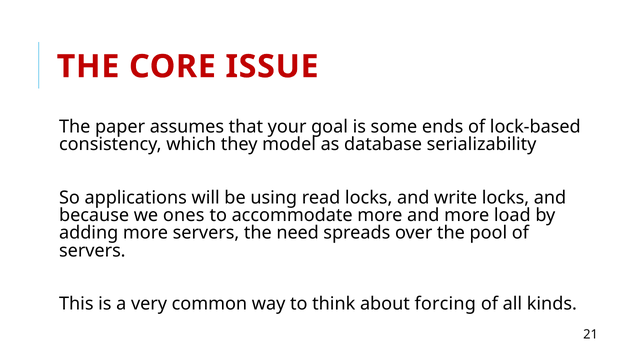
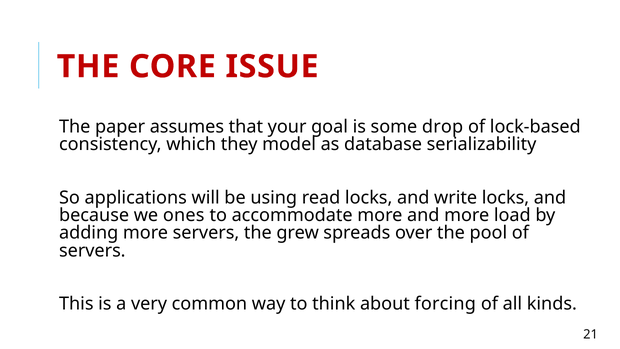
ends: ends -> drop (443, 127)
need: need -> grew (298, 233)
